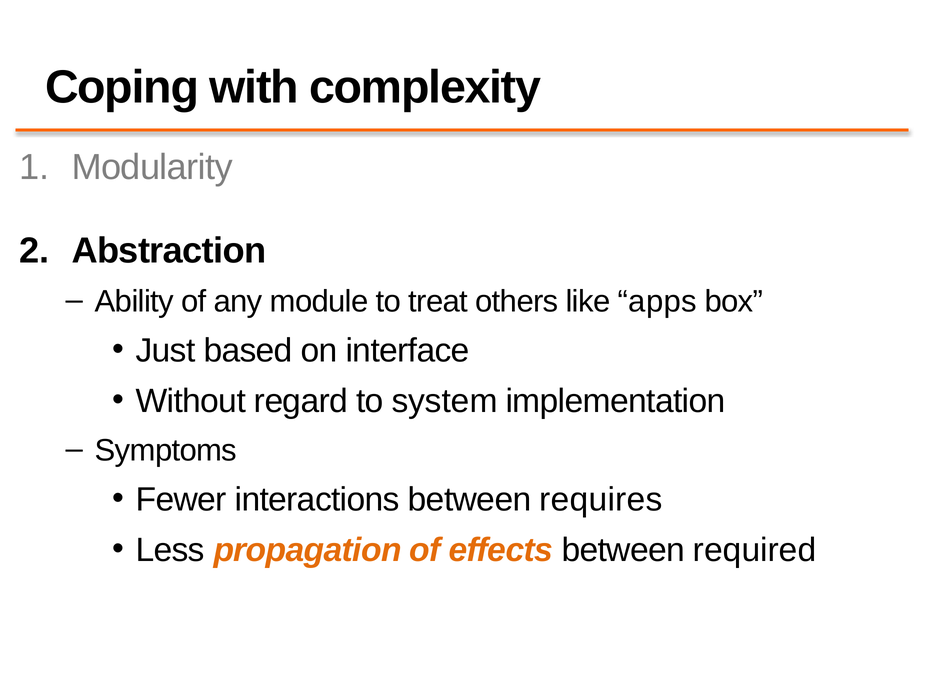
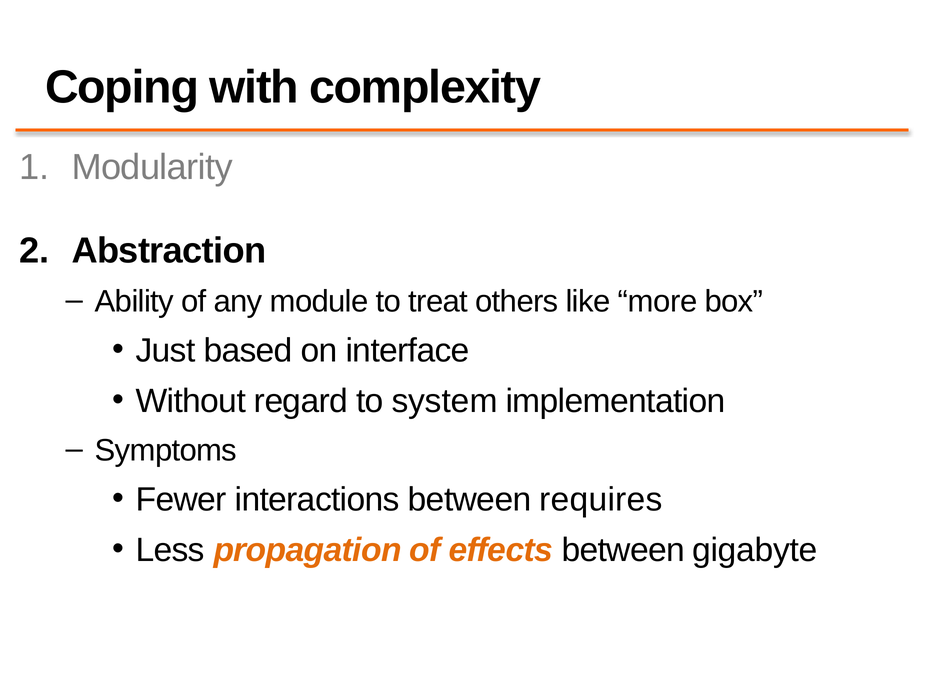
apps: apps -> more (658, 302)
required: required -> gigabyte (755, 550)
